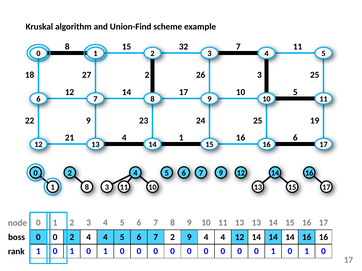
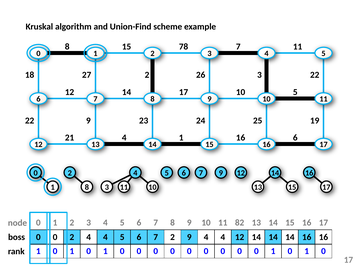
32: 32 -> 78 (184, 47)
26 25: 25 -> 22 (315, 75)
11 13: 13 -> 82 (240, 223)
